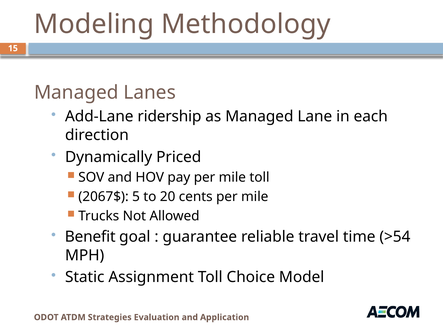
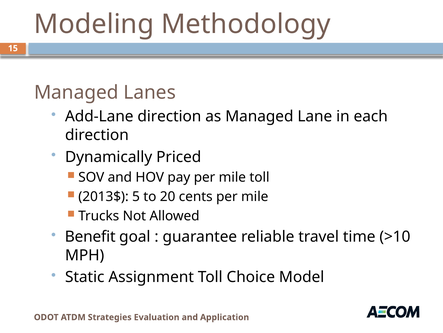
Add-Lane ridership: ridership -> direction (169, 116)
2067$: 2067$ -> 2013$ (103, 196)
>54: >54 -> >10 (395, 236)
